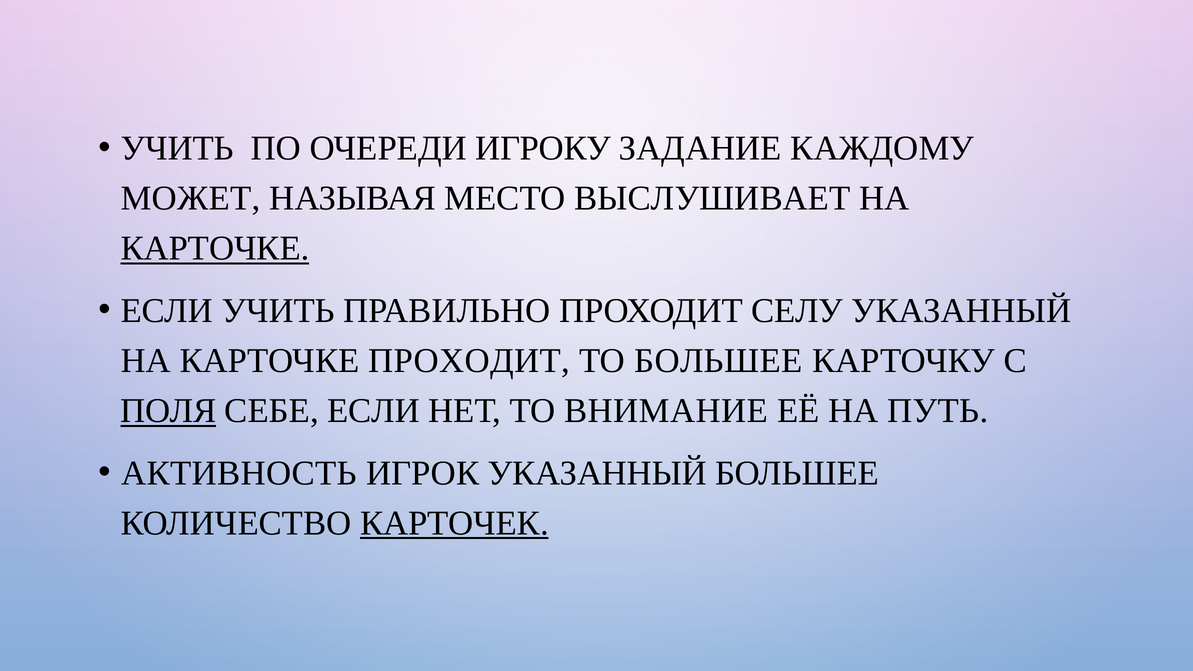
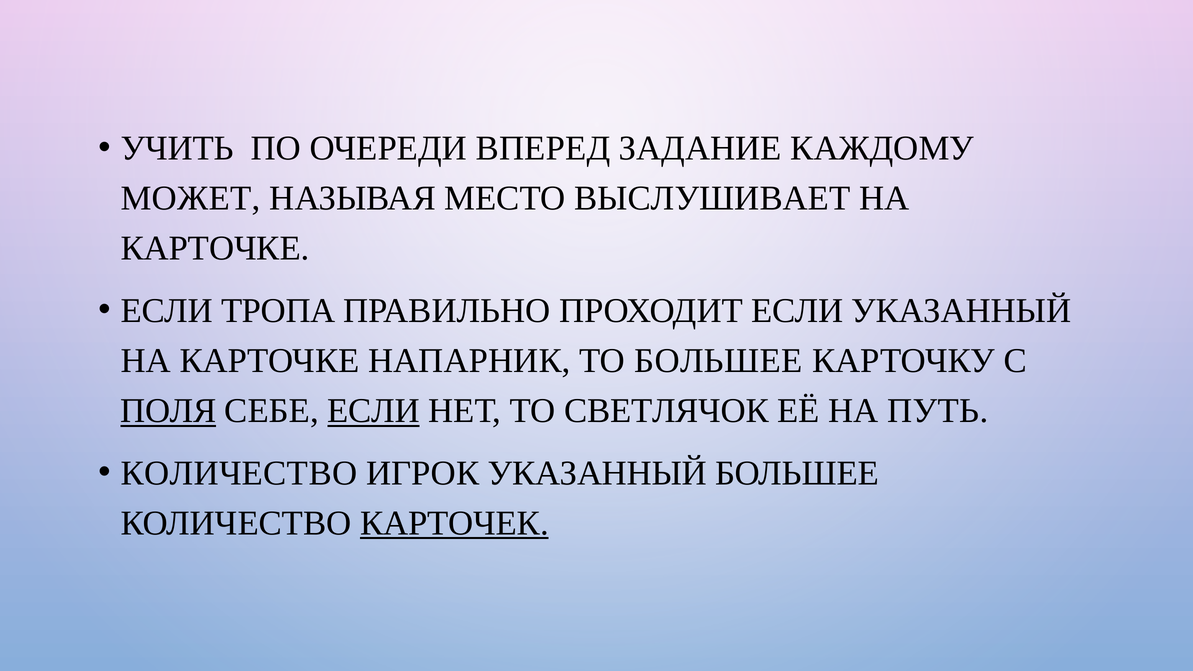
ИГРОКУ: ИГРОКУ -> ВПЕРЕД (543, 149)
КАРТОЧКЕ underline: present -> none (215, 248)
ЕСЛИ УЧИТЬ: УЧИТЬ -> ТРОПА (278, 311)
ПРОХОДИТ СЕЛУ: СЕЛУ -> ЕСЛИ (797, 311)
КАРТОЧКЕ ПРОХОДИТ: ПРОХОДИТ -> НАПАРНИК (469, 361)
ЕСЛИ underline: none -> present (374, 411)
ВНИМАНИЕ: ВНИМАНИЕ -> СВЕТЛЯЧОК (666, 411)
АКТИВНОСТЬ: АКТИВНОСТЬ -> КОЛИЧЕСТВО (239, 473)
